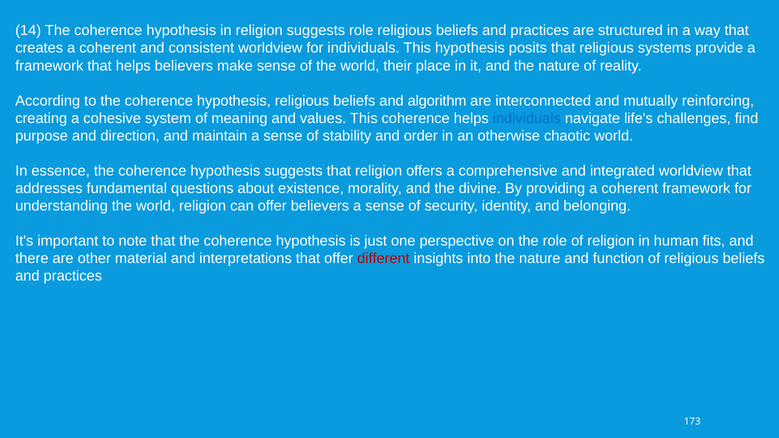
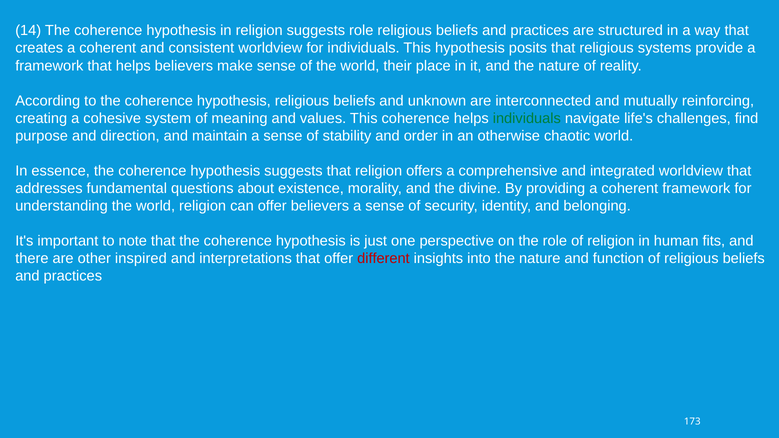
algorithm: algorithm -> unknown (437, 101)
individuals colour: blue -> green (527, 118)
material: material -> inspired (141, 259)
